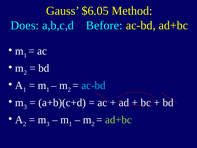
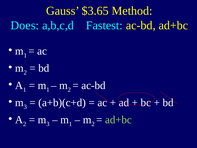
$6.05: $6.05 -> $3.65 (95, 11)
Before: Before -> Fastest (104, 25)
ac-bd colour: light blue -> white (93, 85)
